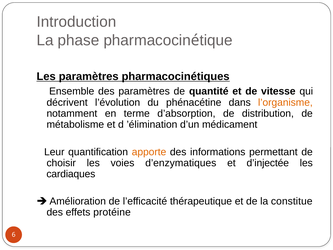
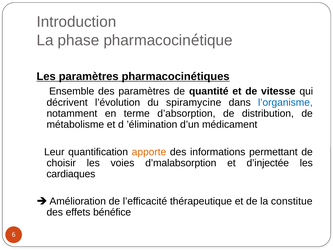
phénacétine: phénacétine -> spiramycine (194, 102)
l’organisme colour: orange -> blue (285, 102)
d’enzymatiques: d’enzymatiques -> d’malabsorption (181, 163)
protéine: protéine -> bénéfice (112, 212)
